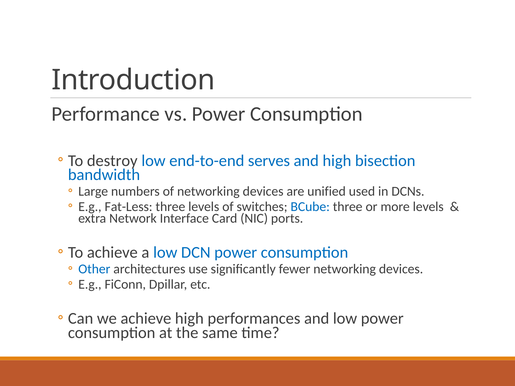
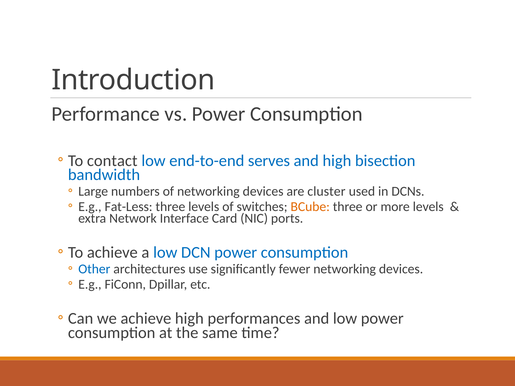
destroy: destroy -> contact (112, 161)
unified: unified -> cluster (326, 192)
BCube colour: blue -> orange (310, 207)
